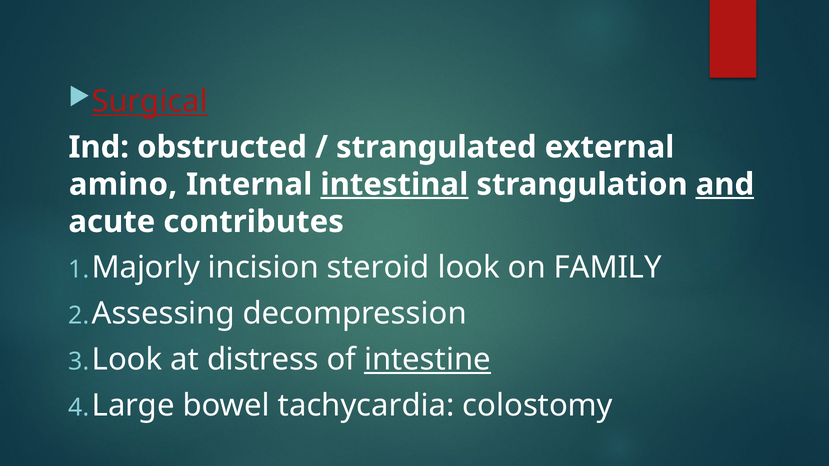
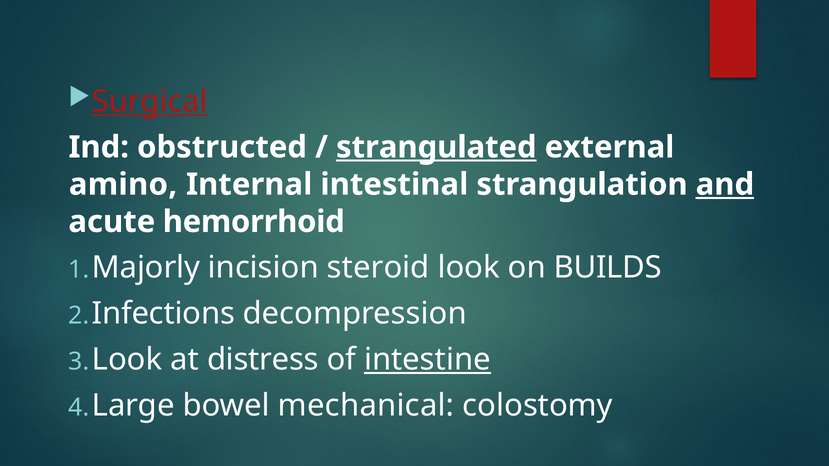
strangulated underline: none -> present (436, 147)
intestinal underline: present -> none (394, 185)
contributes: contributes -> hemorrhoid (254, 222)
FAMILY: FAMILY -> BUILDS (608, 268)
Assessing: Assessing -> Infections (163, 314)
tachycardia: tachycardia -> mechanical (366, 406)
